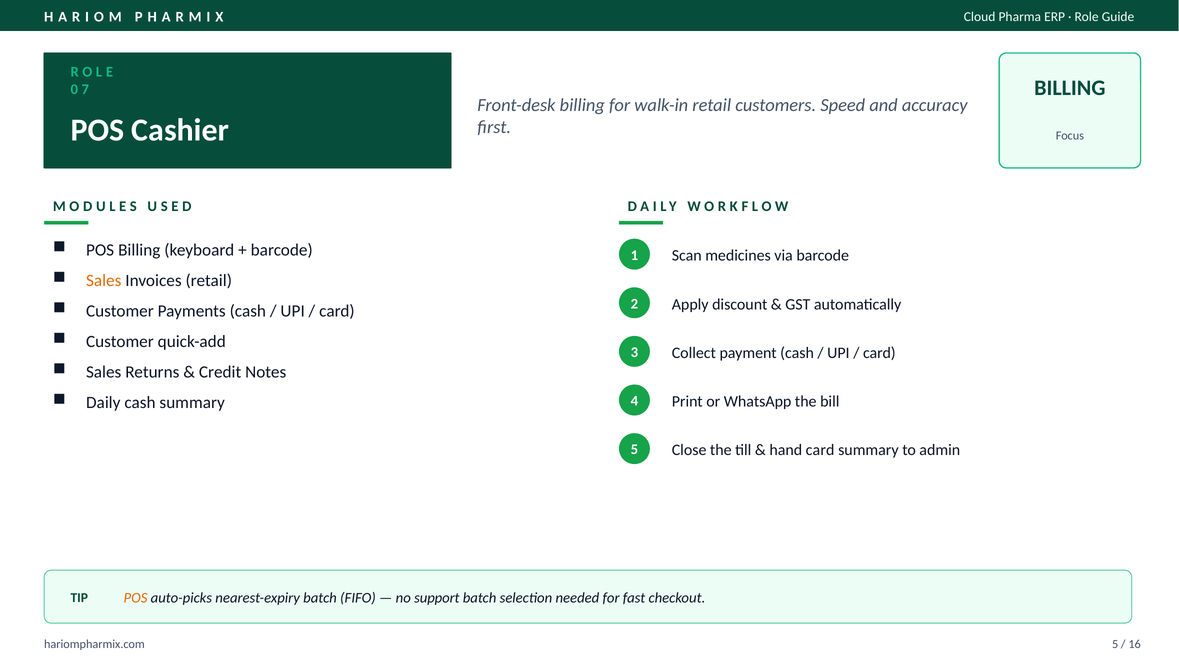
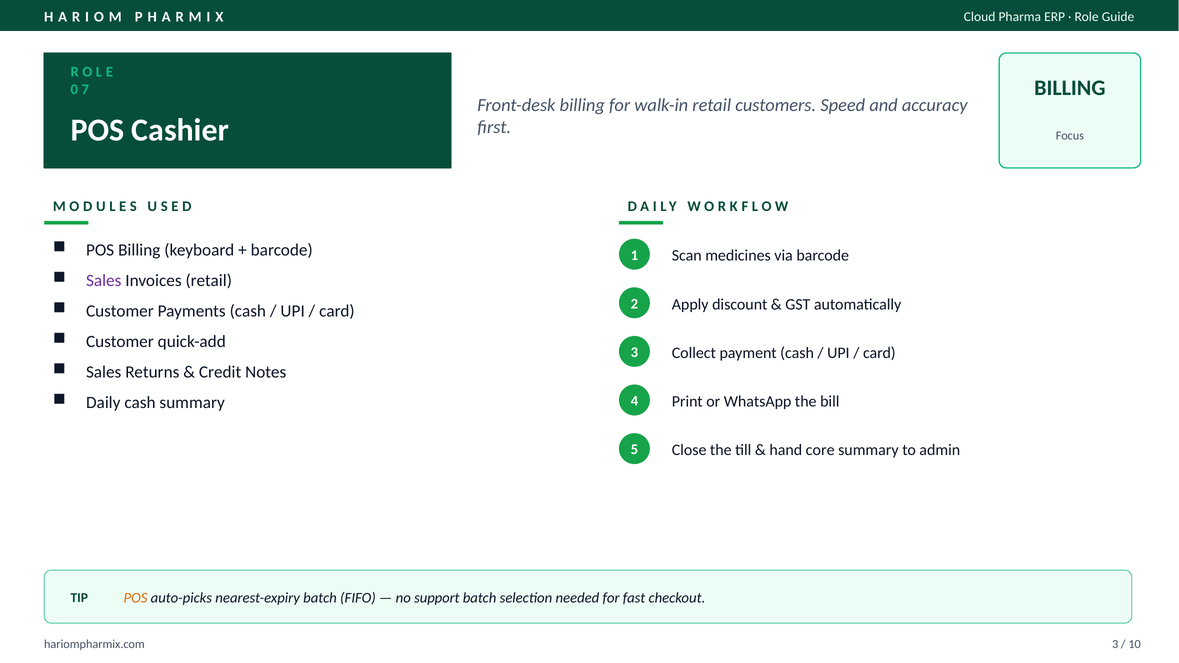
Sales colour: orange -> purple (104, 281)
hand card: card -> core (820, 450)
hariompharmix.com 5: 5 -> 3 (1115, 644)
16: 16 -> 10 (1135, 644)
